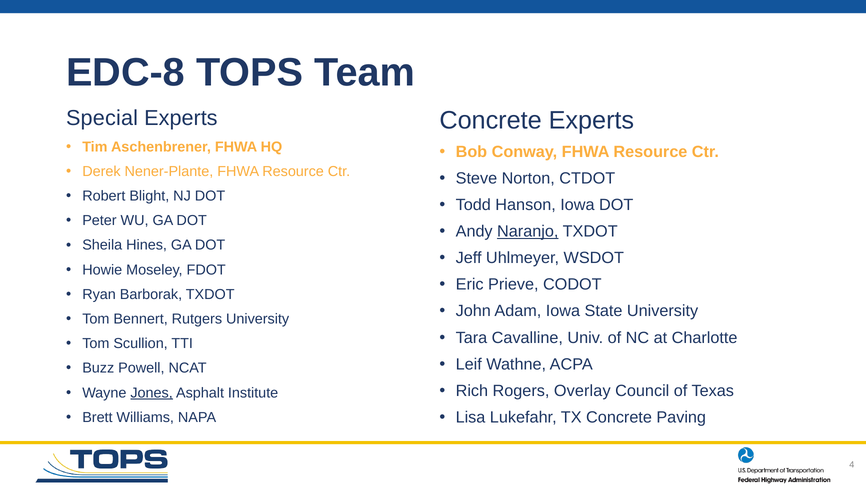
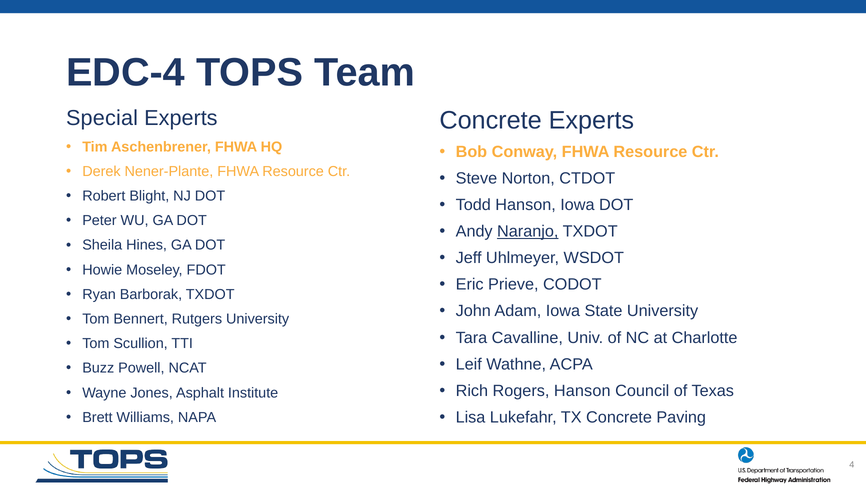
EDC-8: EDC-8 -> EDC-4 (126, 73)
Rogers Overlay: Overlay -> Hanson (582, 391)
Jones underline: present -> none (152, 393)
